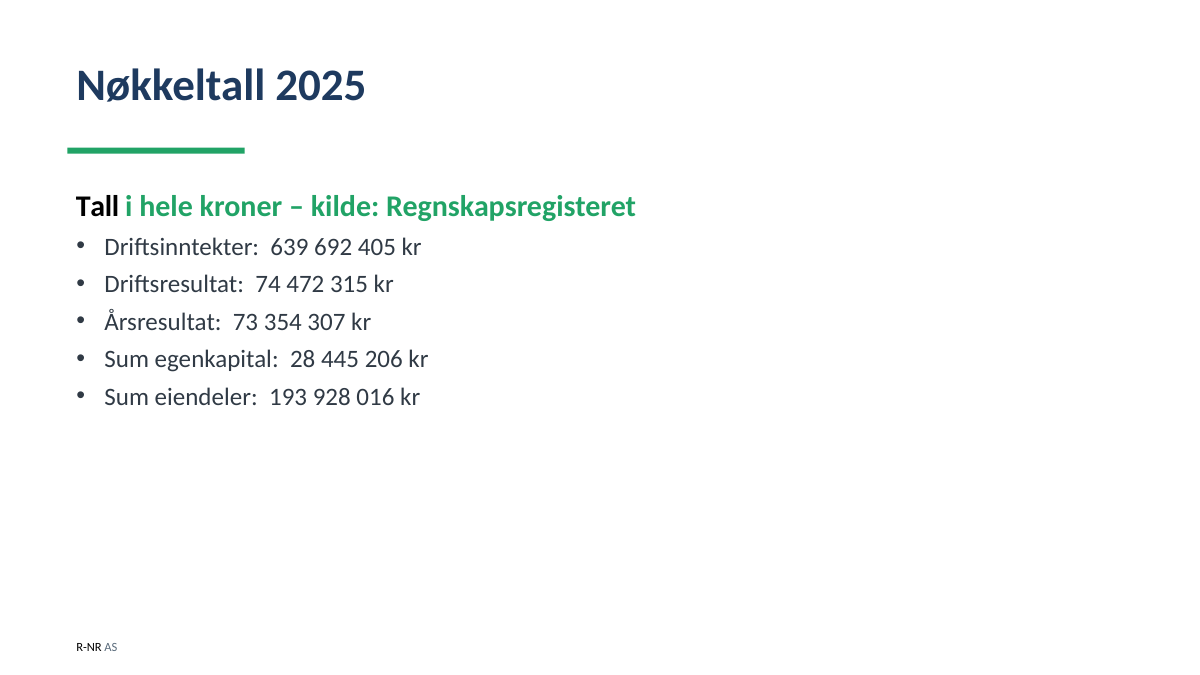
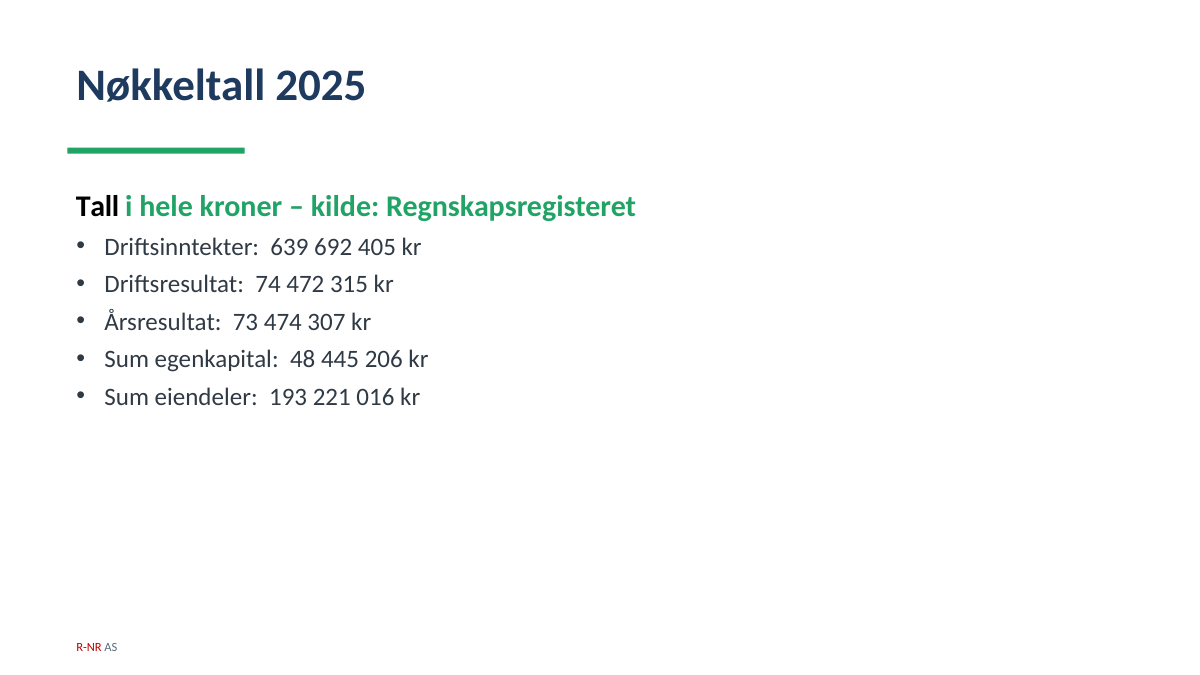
354: 354 -> 474 (283, 322)
28: 28 -> 48 (303, 359)
928: 928 -> 221 (332, 397)
R-NR colour: black -> red (89, 648)
